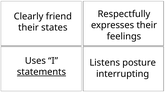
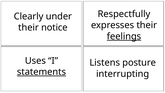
friend: friend -> under (59, 16)
states: states -> notice (54, 27)
feelings underline: none -> present (124, 36)
